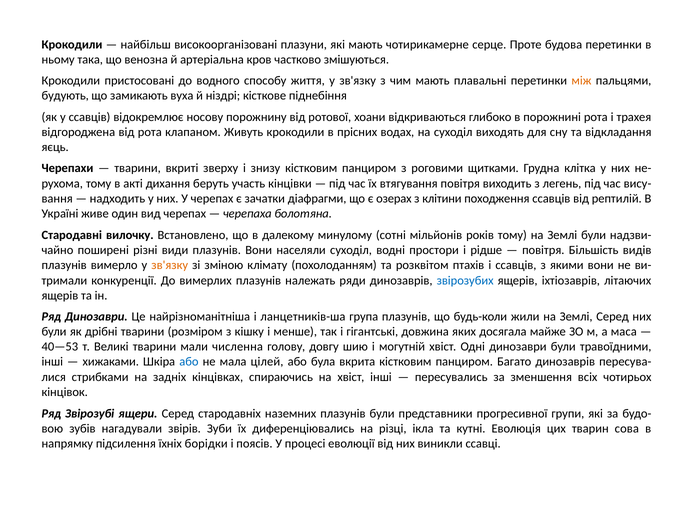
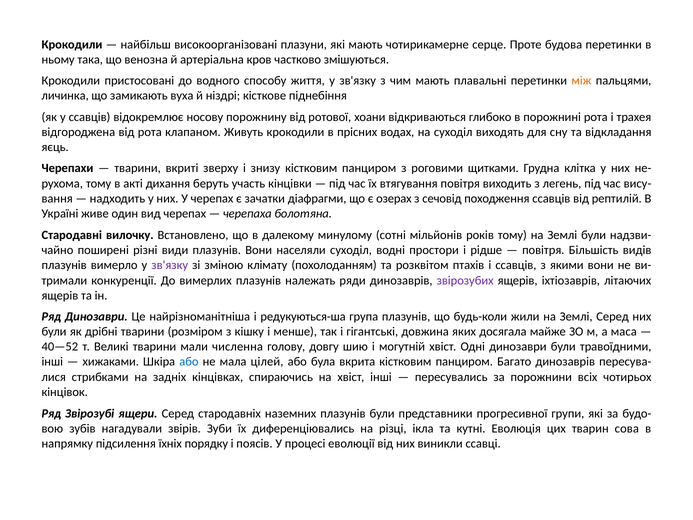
будують: будують -> личинка (65, 96)
клітини: клітини -> сечовід (442, 199)
зв'язку colour: orange -> purple (170, 265)
звірозубих colour: blue -> purple (465, 280)
ланцетників-ша: ланцетників-ша -> редукуються-ша (303, 317)
40—53: 40—53 -> 40—52 (60, 347)
зменшення: зменшення -> порожнини (541, 377)
борідки: борідки -> порядку (206, 443)
